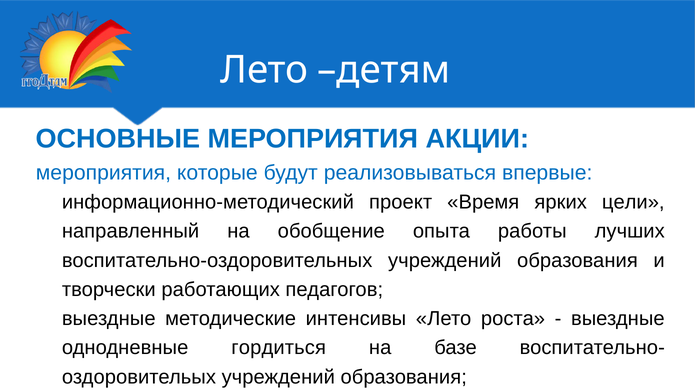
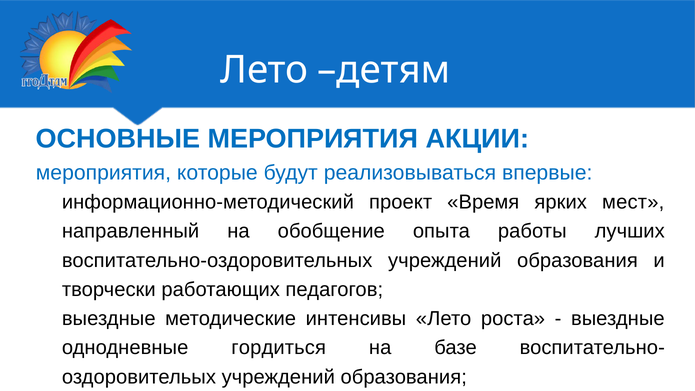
цели: цели -> мест (633, 202)
